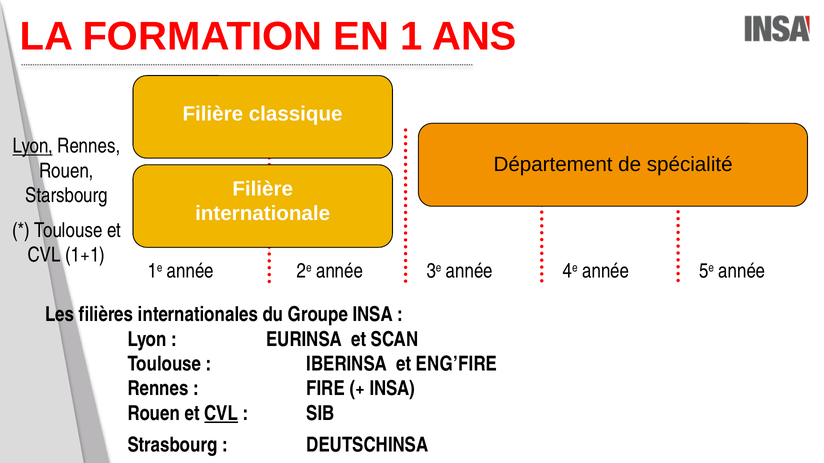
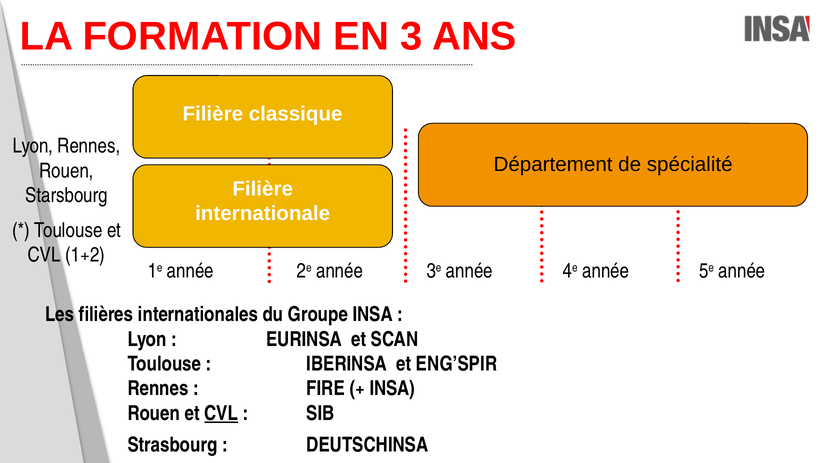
1: 1 -> 3 (411, 36)
Lyon underline: present -> none (33, 146)
1+1: 1+1 -> 1+2 (85, 255)
ENG’FIRE: ENG’FIRE -> ENG’SPIR (457, 364)
